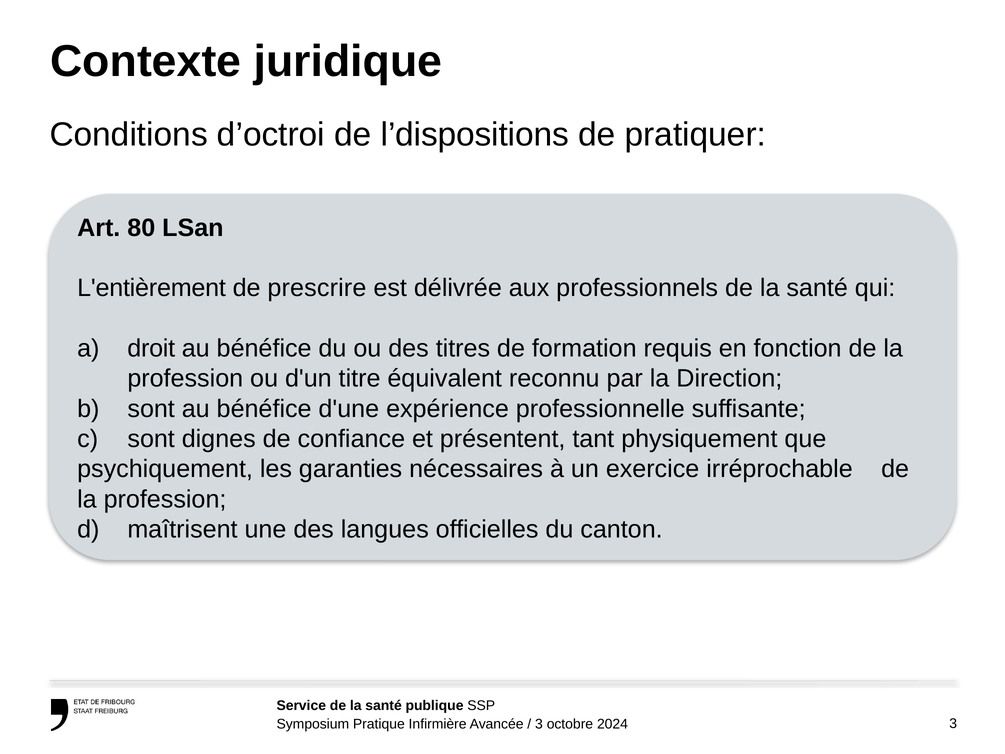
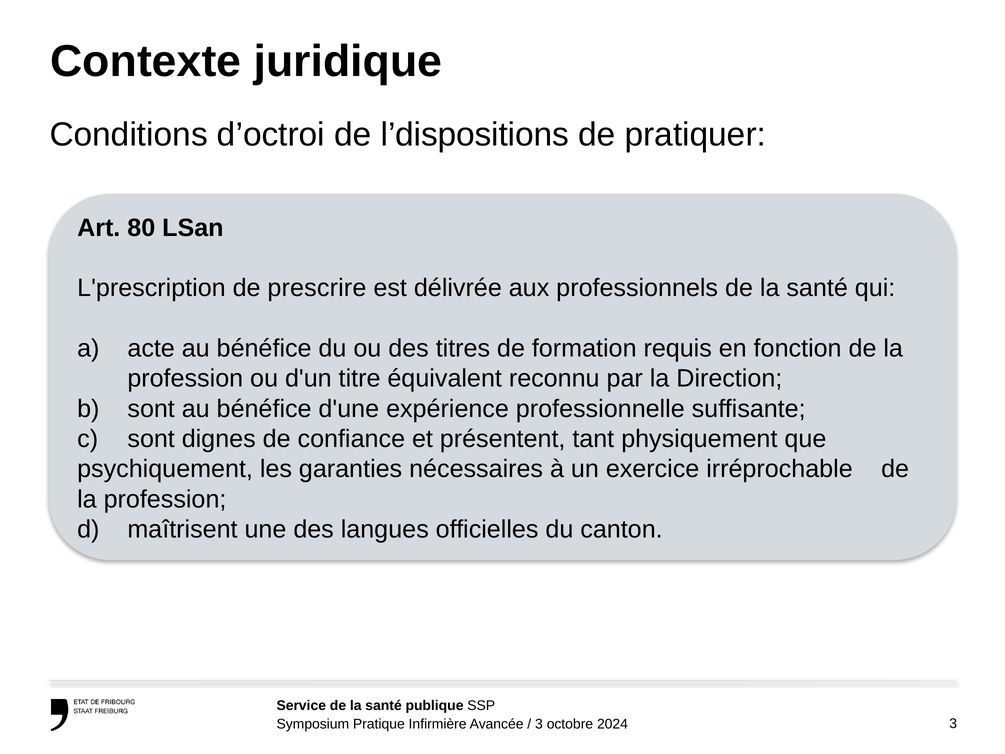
L'entièrement: L'entièrement -> L'prescription (151, 288)
droit: droit -> acte (151, 348)
